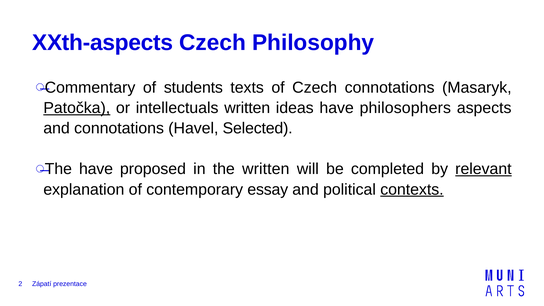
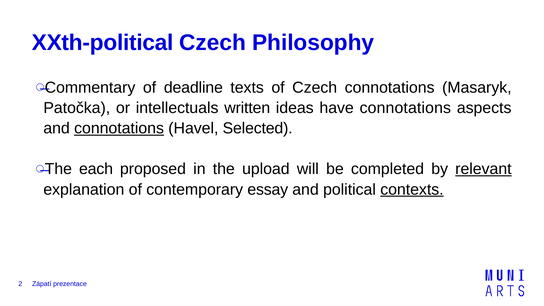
XXth-aspects: XXth-aspects -> XXth-political (103, 43)
students: students -> deadline (193, 87)
Patočka underline: present -> none (77, 108)
have philosophers: philosophers -> connotations (405, 108)
connotations underline: none -> present (119, 128)
The have: have -> each (96, 169)
the written: written -> upload (266, 169)
